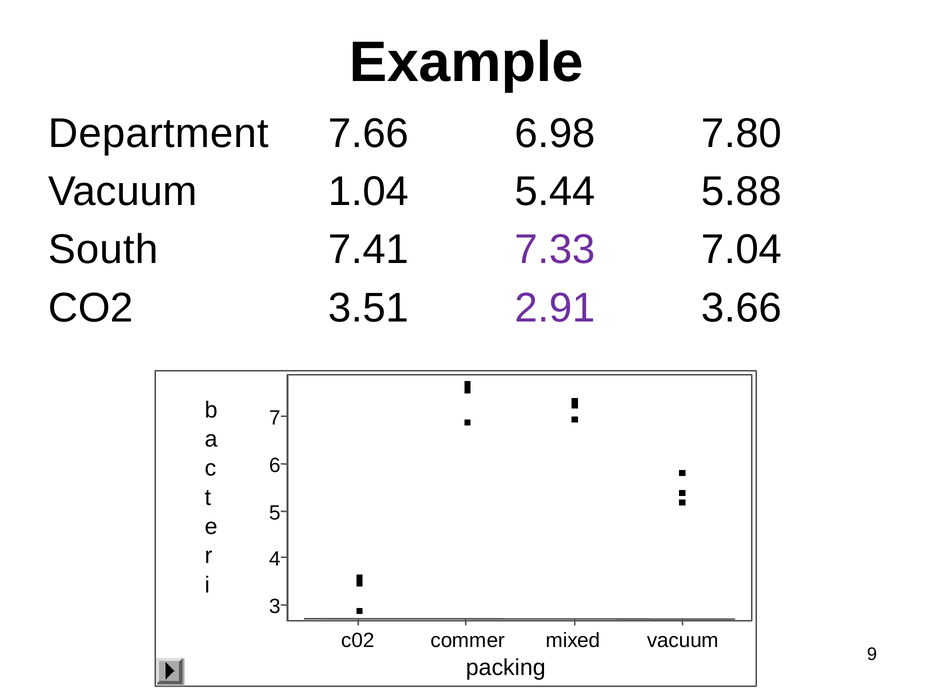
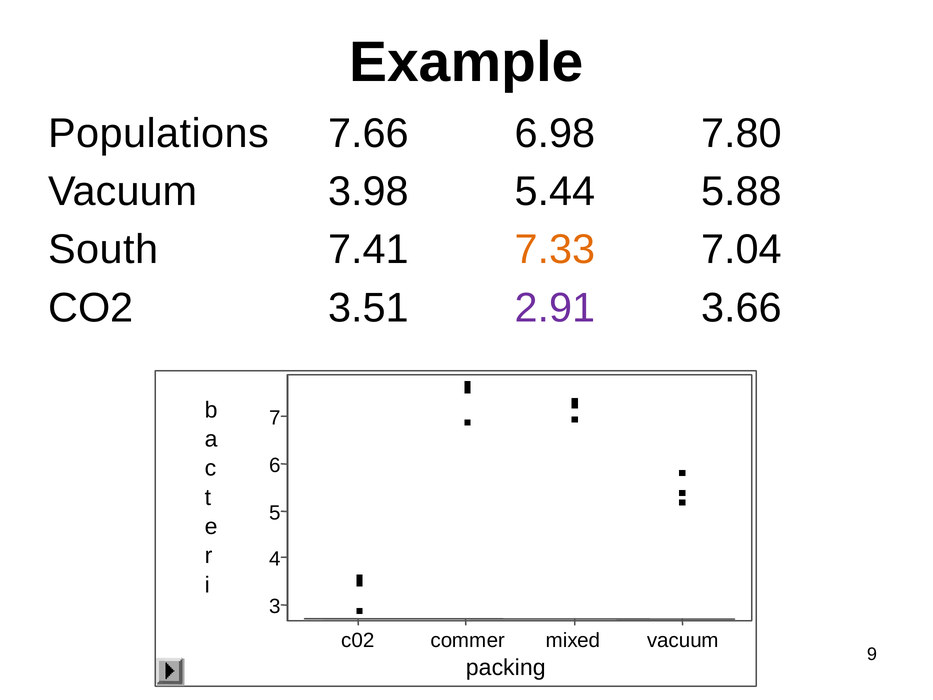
Department: Department -> Populations (159, 134)
1.04: 1.04 -> 3.98 (368, 192)
7.33 colour: purple -> orange (555, 250)
